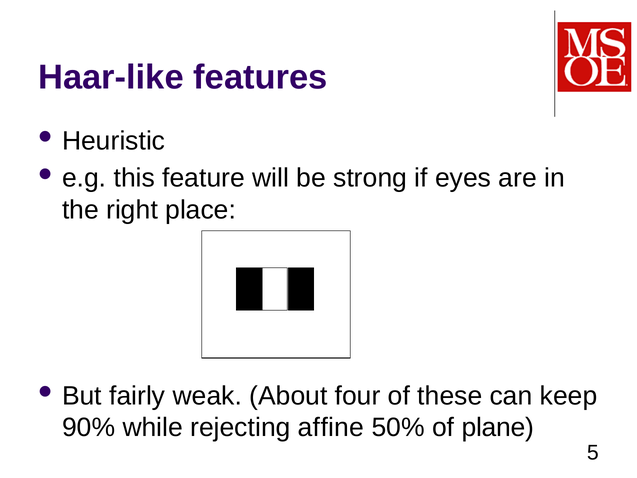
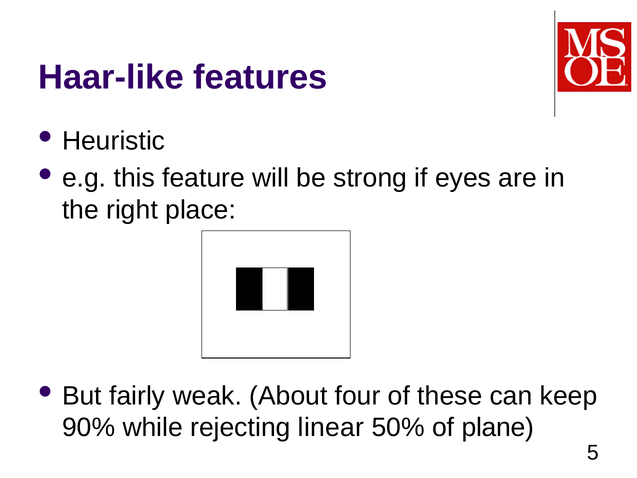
affine: affine -> linear (331, 427)
